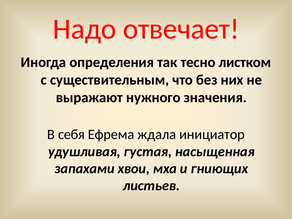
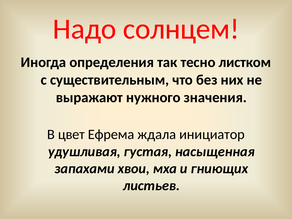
отвечает: отвечает -> солнцем (181, 29)
себя: себя -> цвет (71, 135)
